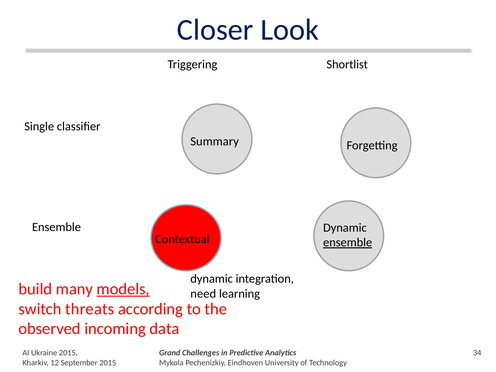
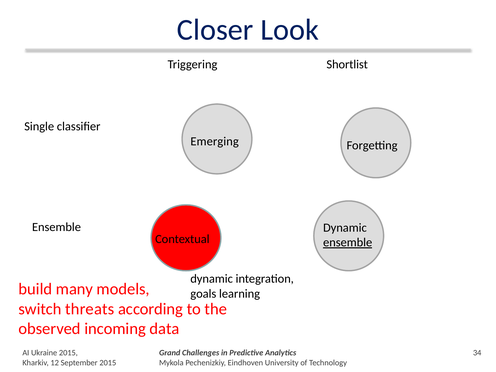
Summary: Summary -> Emerging (215, 141)
models underline: present -> none (123, 289)
need: need -> goals (203, 294)
